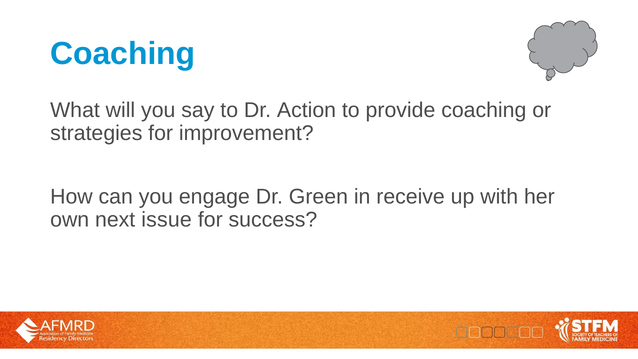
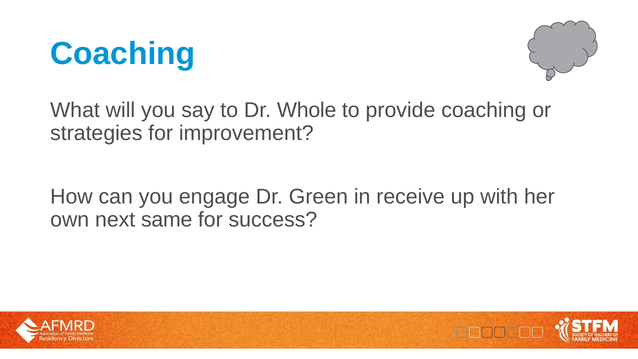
Action: Action -> Whole (307, 110)
issue: issue -> same (167, 220)
